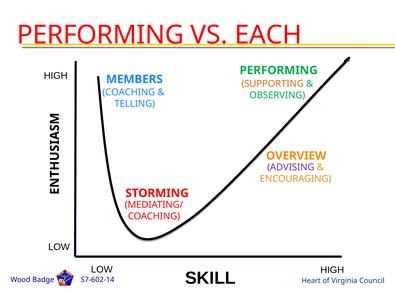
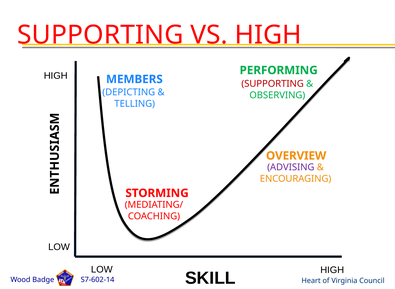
PERFORMING: PERFORMING -> SUPPORTING (100, 35)
VS EACH: EACH -> HIGH (268, 35)
SUPPORTING colour: orange -> red (273, 84)
COACHING: COACHING -> DEPICTING (129, 92)
